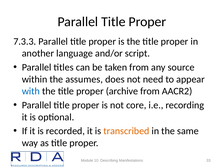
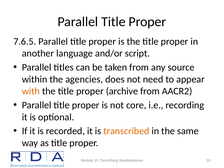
7.3.3: 7.3.3 -> 7.6.5 (25, 41)
assumes: assumes -> agencies (84, 79)
with colour: blue -> orange (31, 91)
